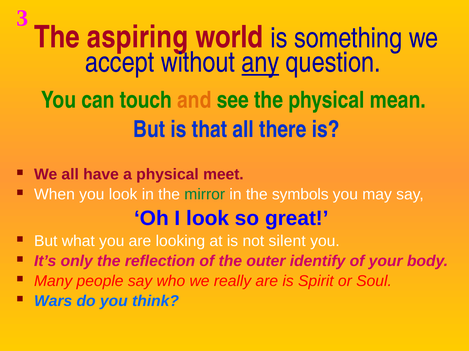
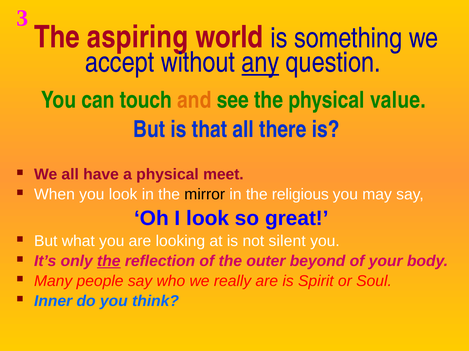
mean: mean -> value (398, 100)
mirror colour: green -> black (205, 195)
symbols: symbols -> religious (300, 195)
the underline: none -> present (109, 262)
identify: identify -> beyond (318, 262)
Wars: Wars -> Inner (53, 302)
